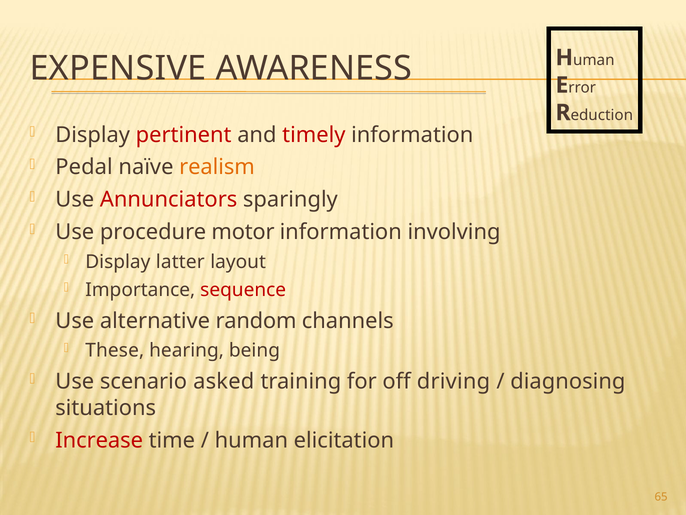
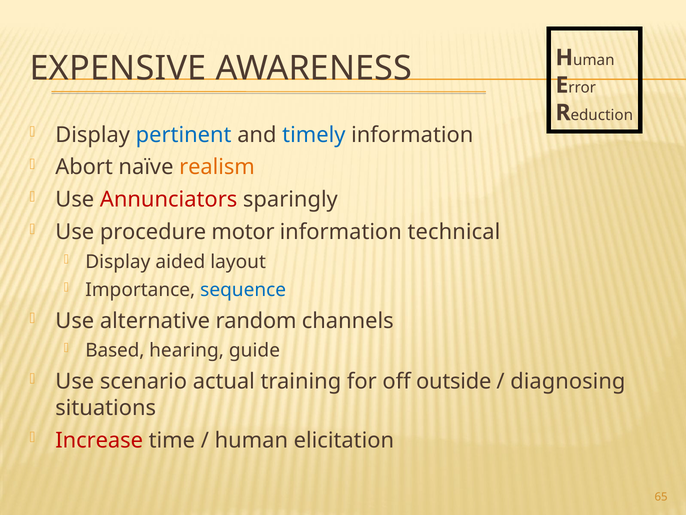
pertinent colour: red -> blue (184, 135)
timely colour: red -> blue (314, 135)
Pedal: Pedal -> Abort (84, 167)
involving: involving -> technical (454, 232)
latter: latter -> aided (180, 262)
sequence colour: red -> blue (243, 290)
These: These -> Based (115, 350)
being: being -> guide (254, 350)
asked: asked -> actual (224, 381)
driving: driving -> outside (454, 381)
